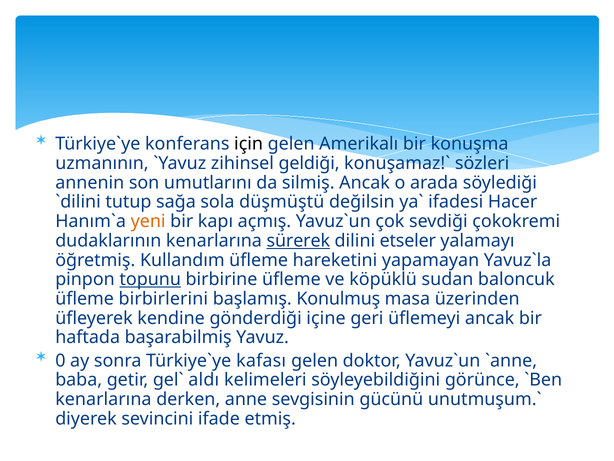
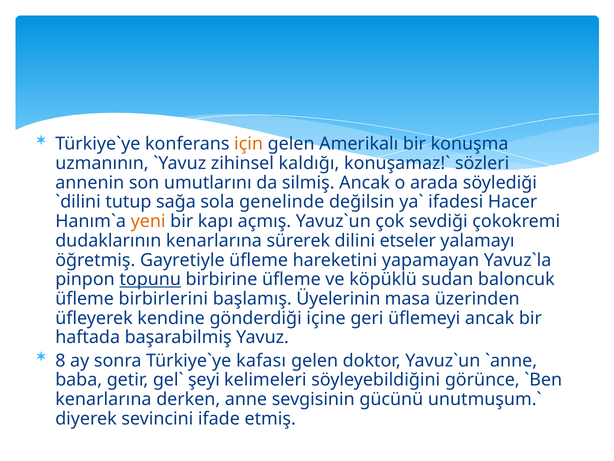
için colour: black -> orange (249, 144)
geldiği: geldiği -> kaldığı (309, 163)
düşmüştü: düşmüştü -> genelinde (282, 202)
sürerek underline: present -> none (298, 240)
Kullandım: Kullandım -> Gayretiyle (182, 260)
Konulmuş: Konulmuş -> Üyelerinin (338, 299)
0: 0 -> 8 (60, 360)
aldı: aldı -> şeyi (204, 380)
